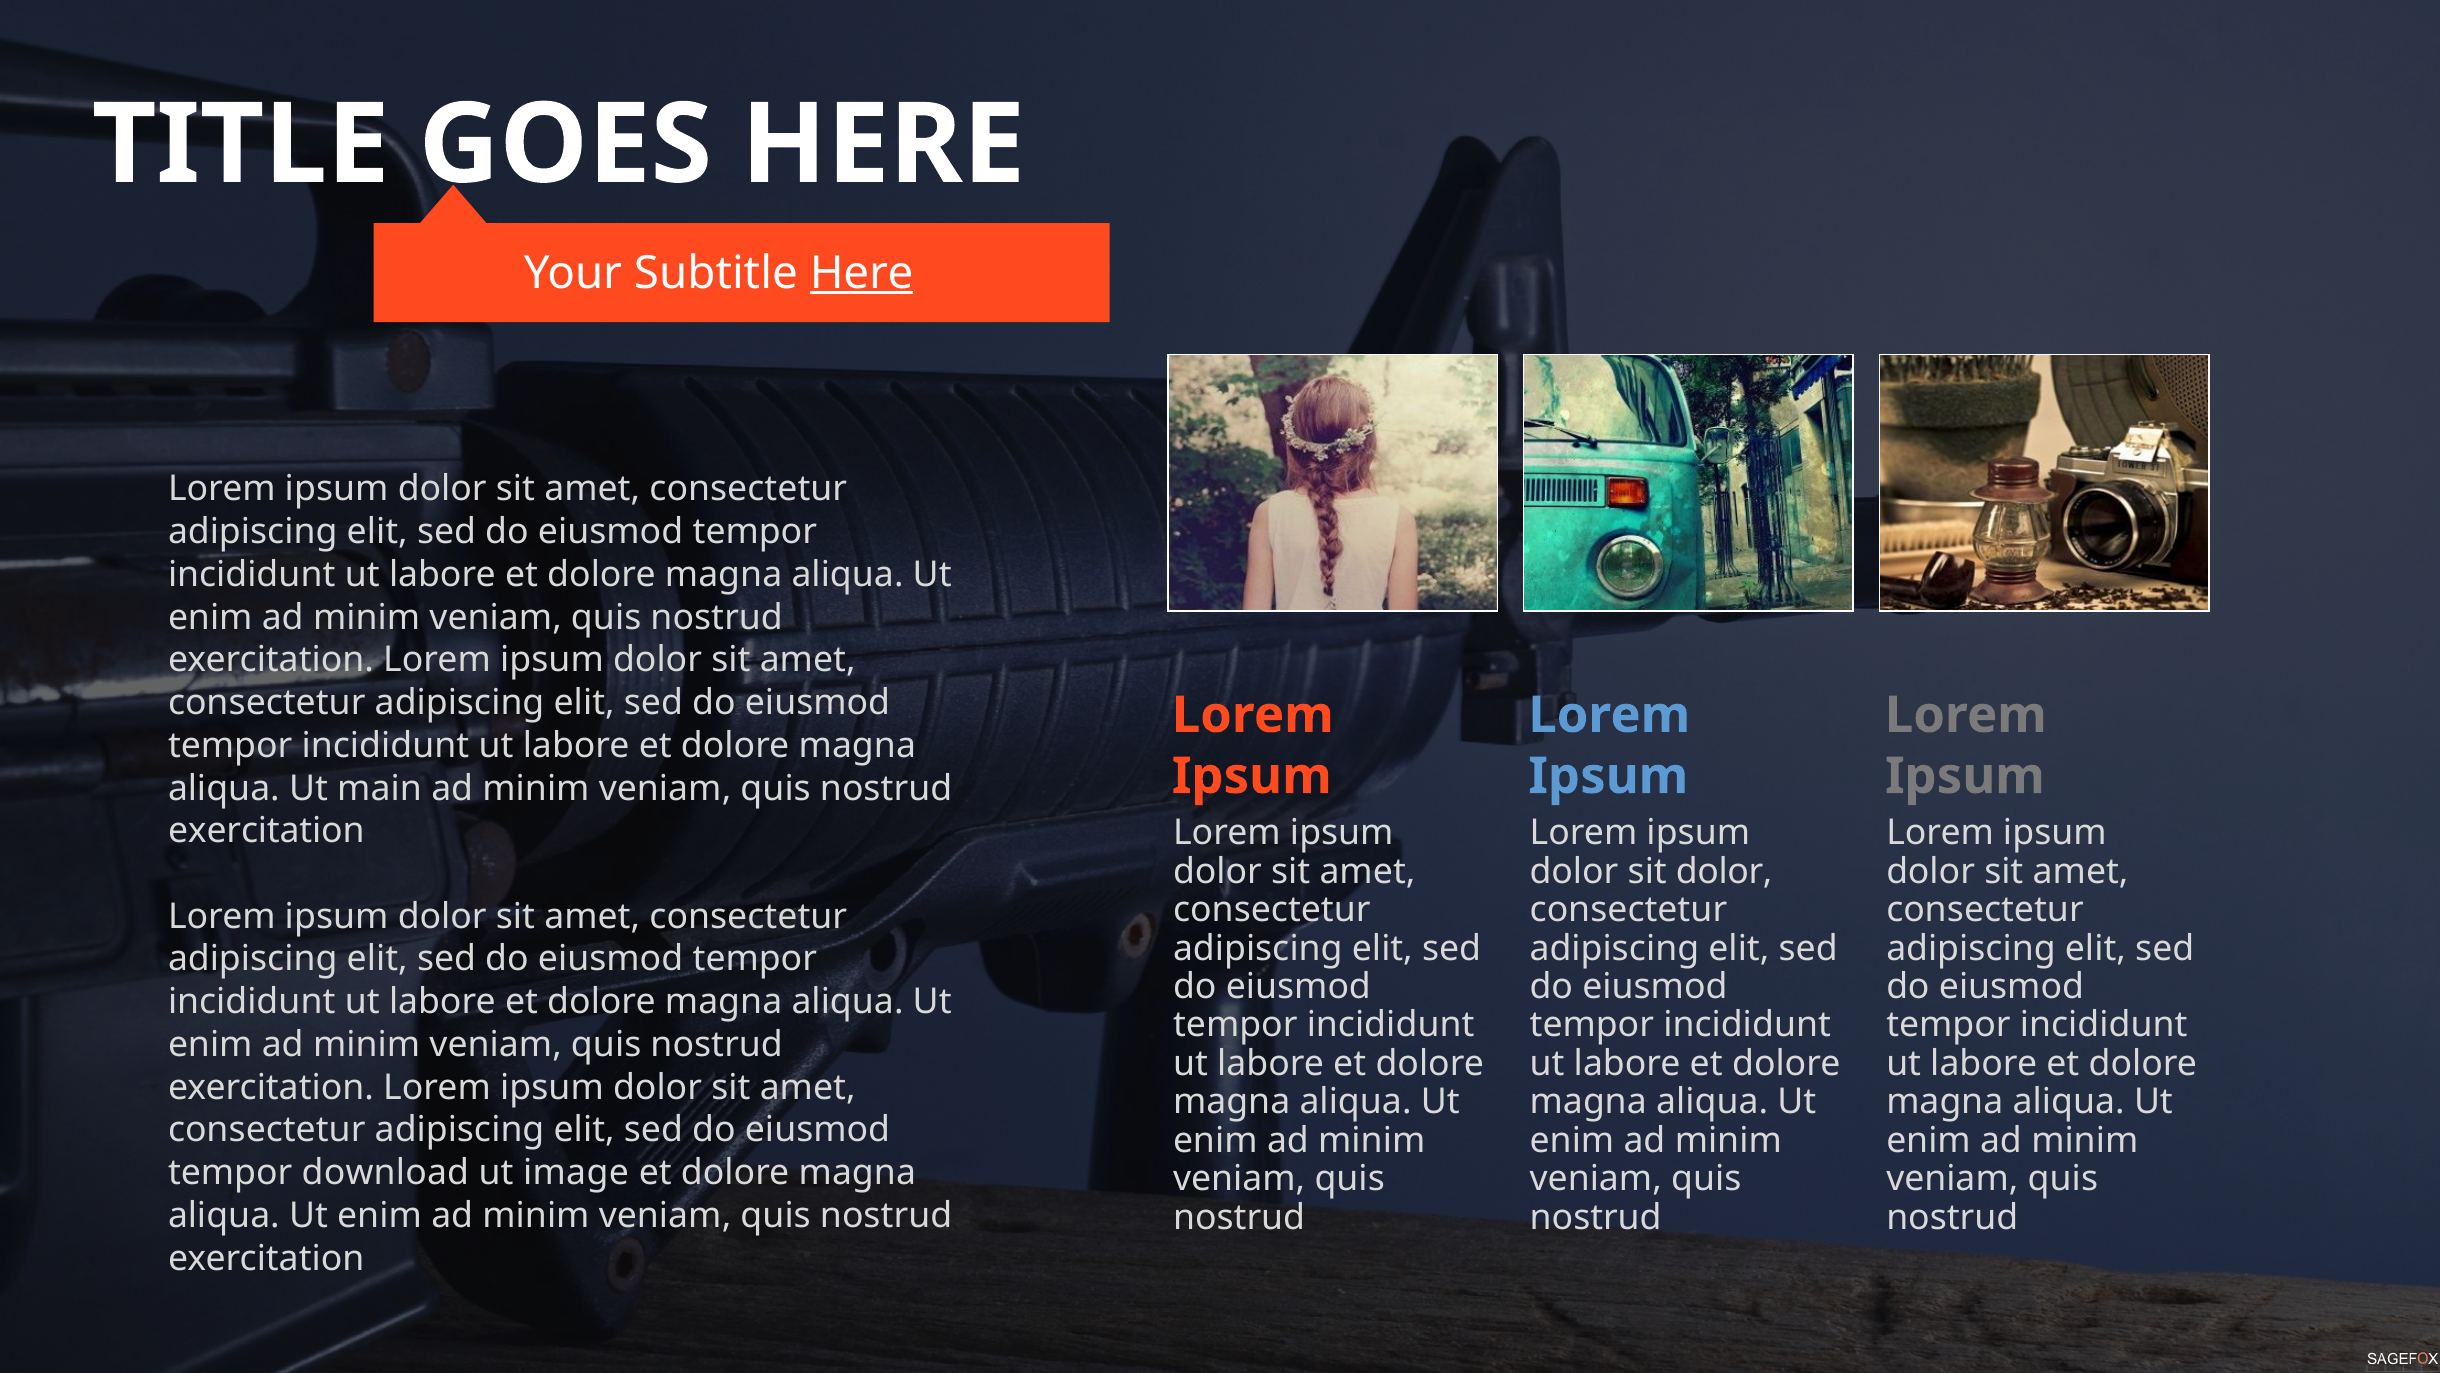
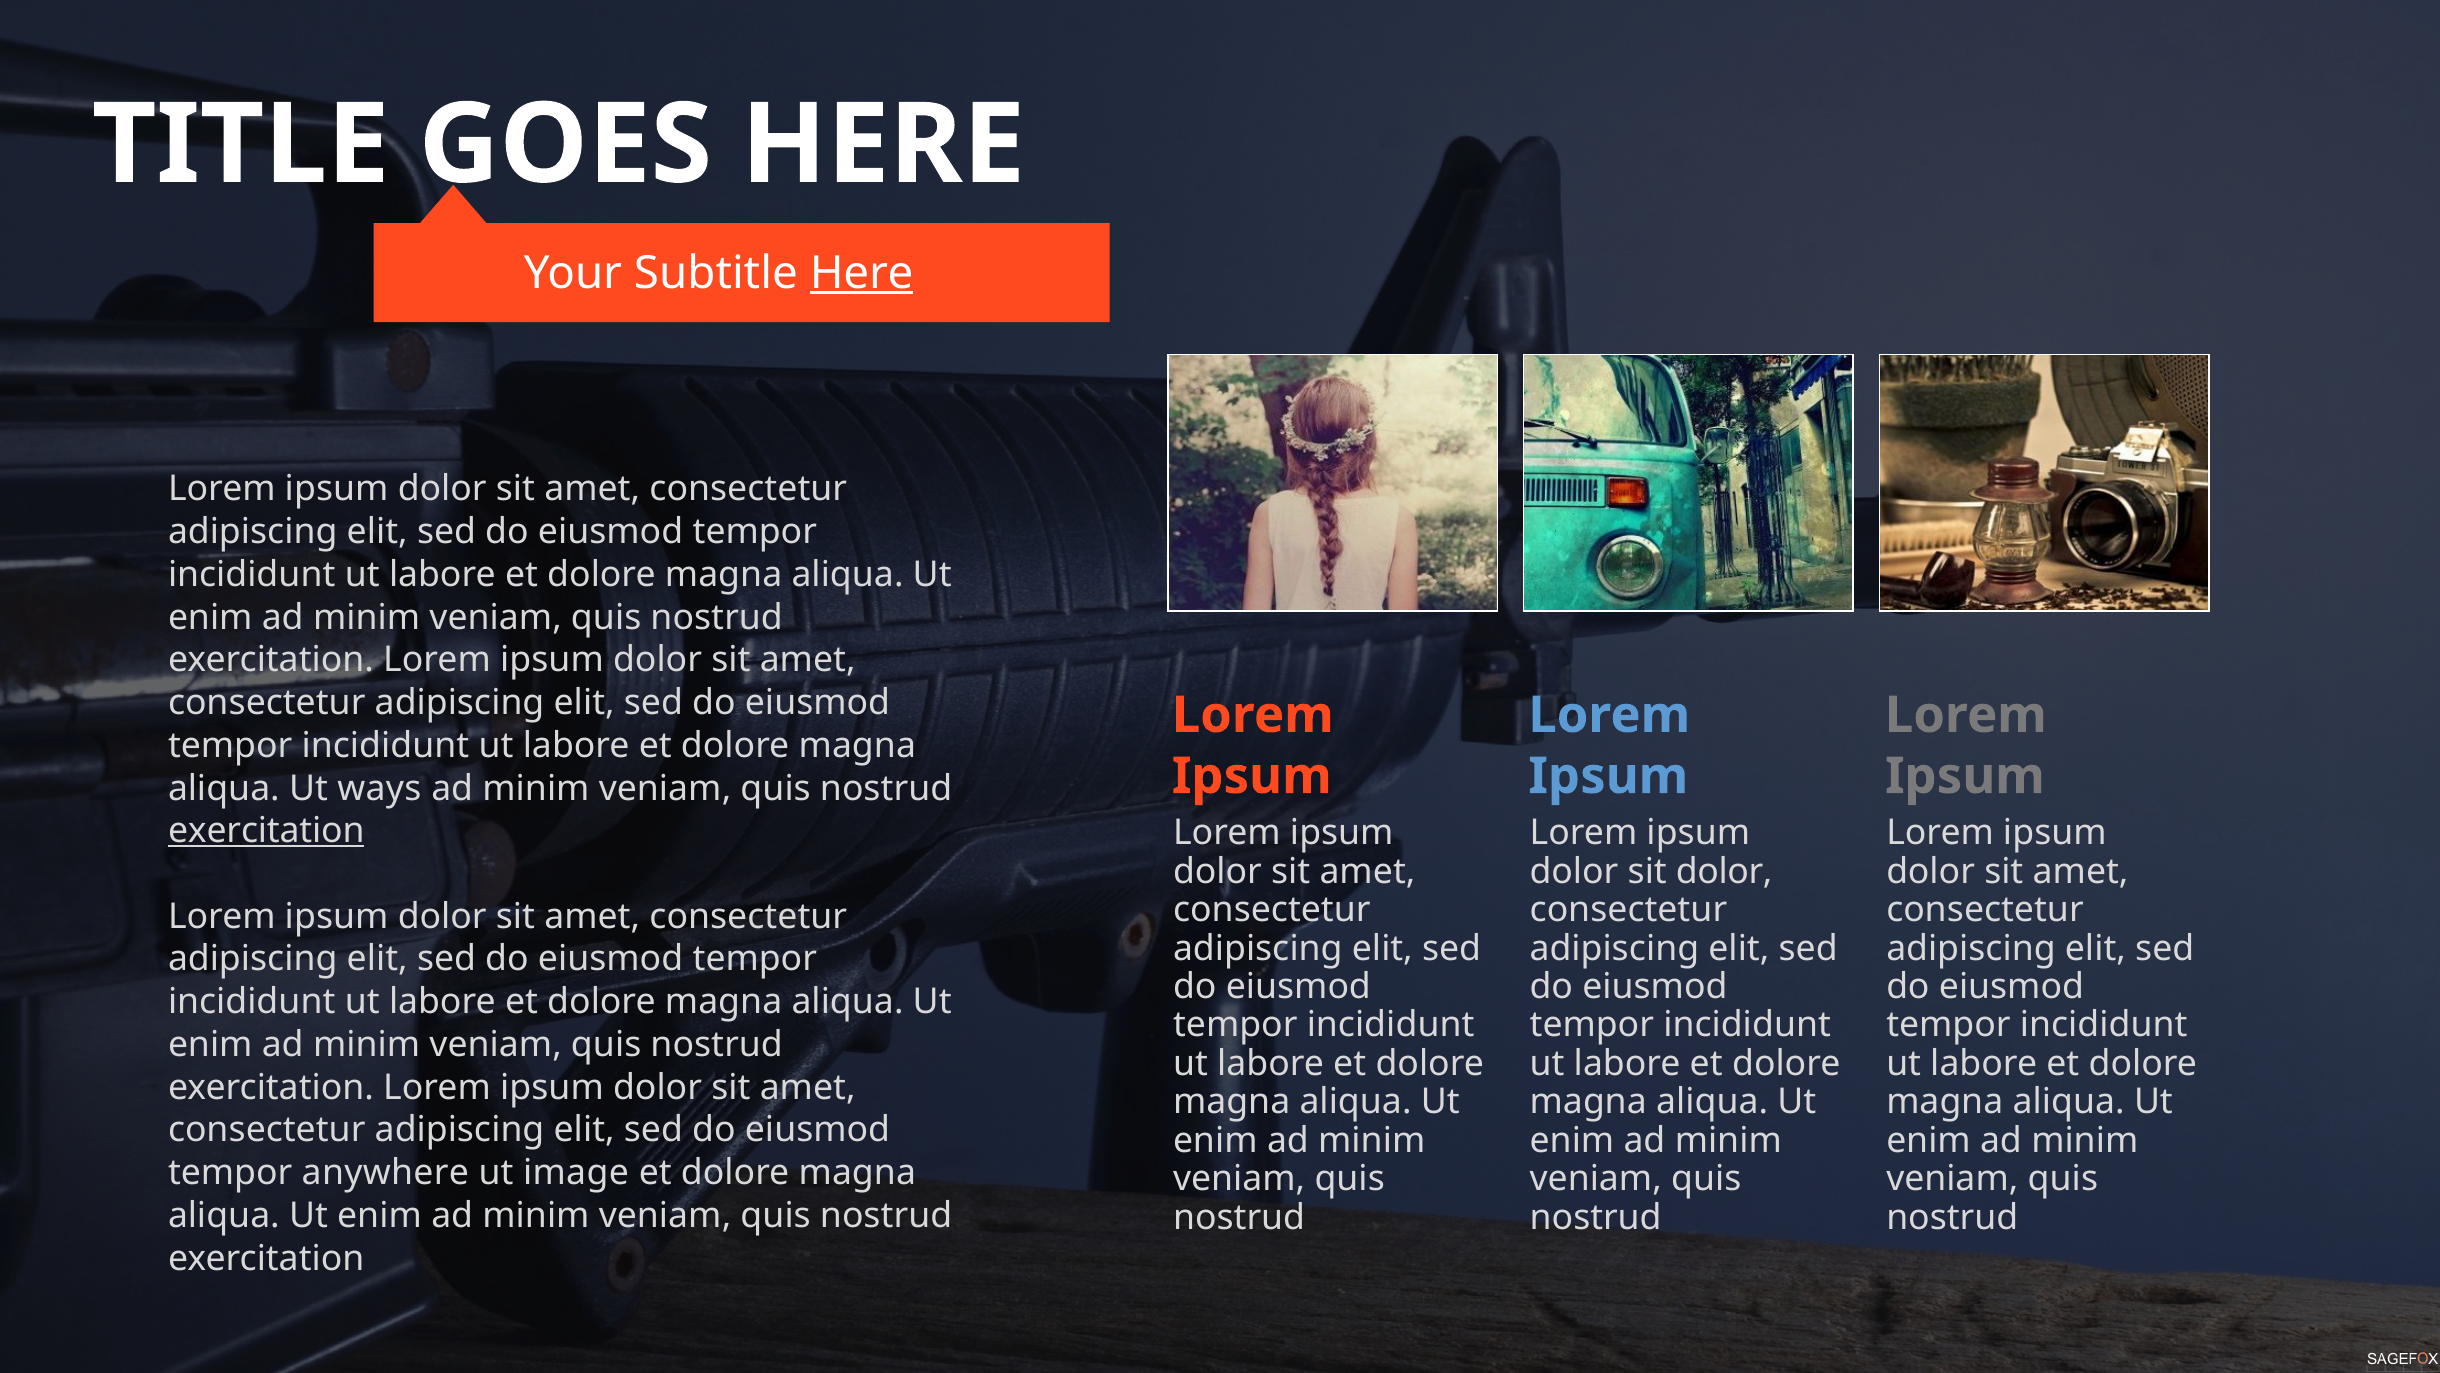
main: main -> ways (379, 788)
exercitation underline: none -> present (266, 831)
download: download -> anywhere (385, 1172)
